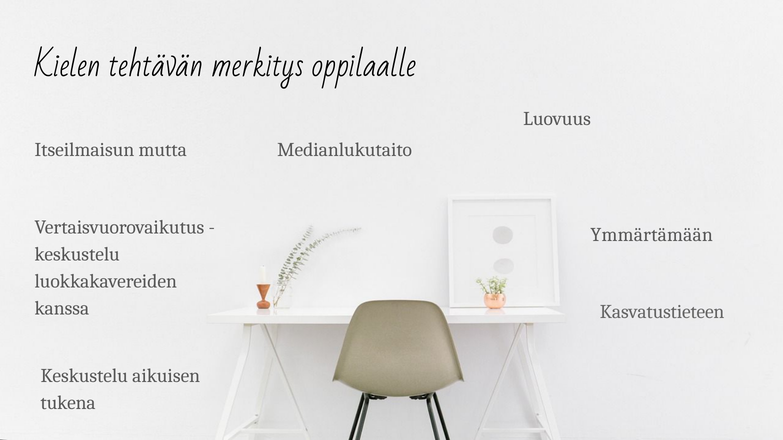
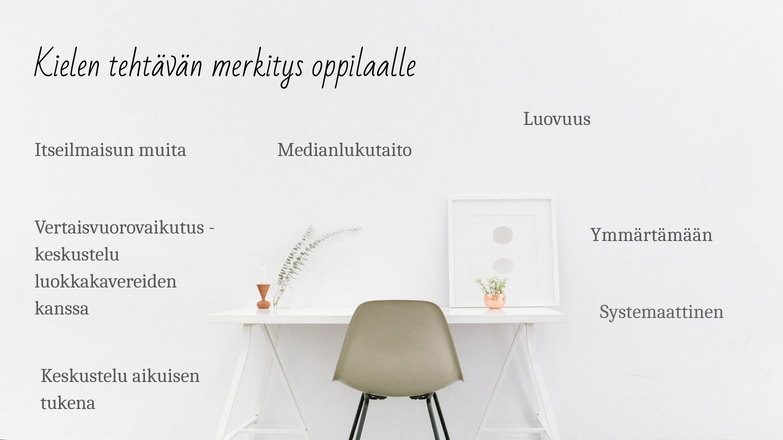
mutta: mutta -> muita (163, 150)
Kasvatustieteen: Kasvatustieteen -> Systemaattinen (662, 312)
